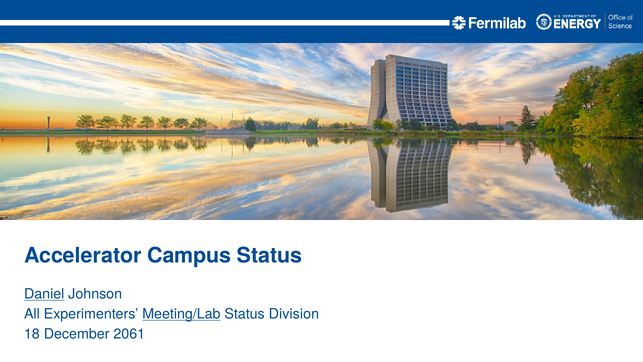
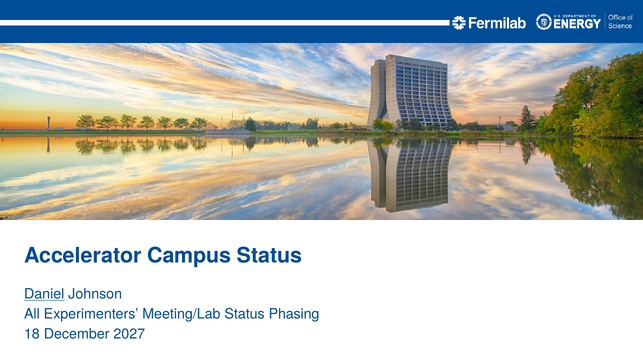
Meeting/Lab underline: present -> none (181, 314)
Division: Division -> Phasing (294, 314)
2061: 2061 -> 2027 (129, 334)
